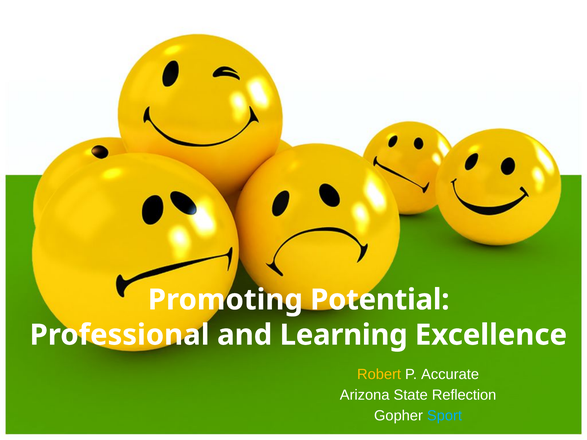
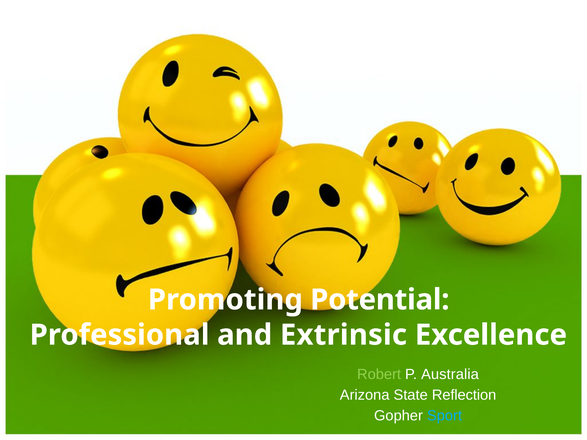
Learning: Learning -> Extrinsic (343, 335)
Robert colour: yellow -> light green (379, 375)
Accurate: Accurate -> Australia (450, 375)
